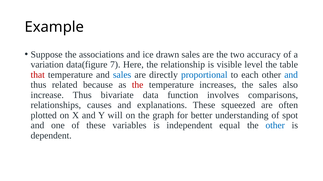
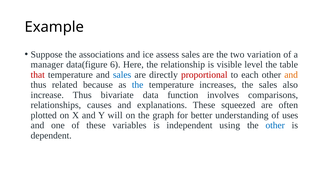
drawn: drawn -> assess (168, 55)
accuracy: accuracy -> variation (264, 55)
variation: variation -> manager (47, 65)
7: 7 -> 6 (115, 65)
proportional colour: blue -> red (204, 75)
and colour: blue -> orange (291, 75)
the colour: red -> blue (138, 85)
spot: spot -> uses (290, 116)
equal: equal -> using (230, 126)
